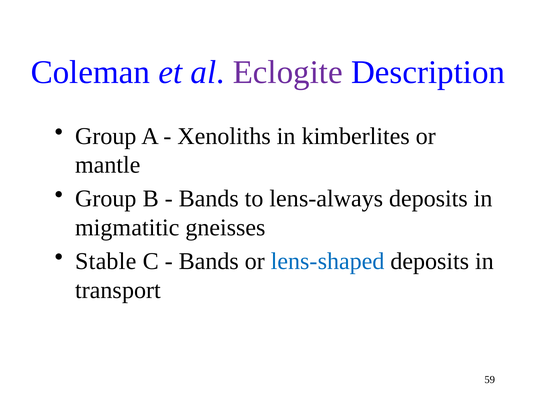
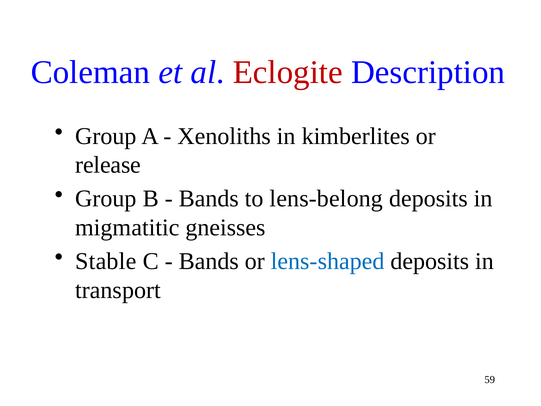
Eclogite colour: purple -> red (288, 72)
mantle: mantle -> release (108, 165)
lens-always: lens-always -> lens-belong (326, 199)
